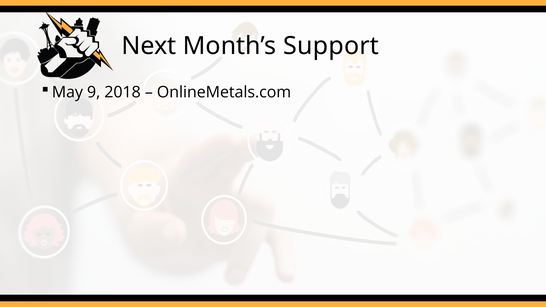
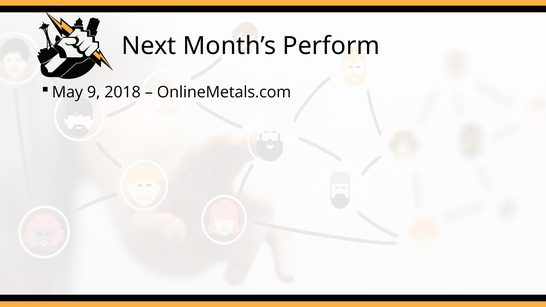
Support: Support -> Perform (331, 46)
